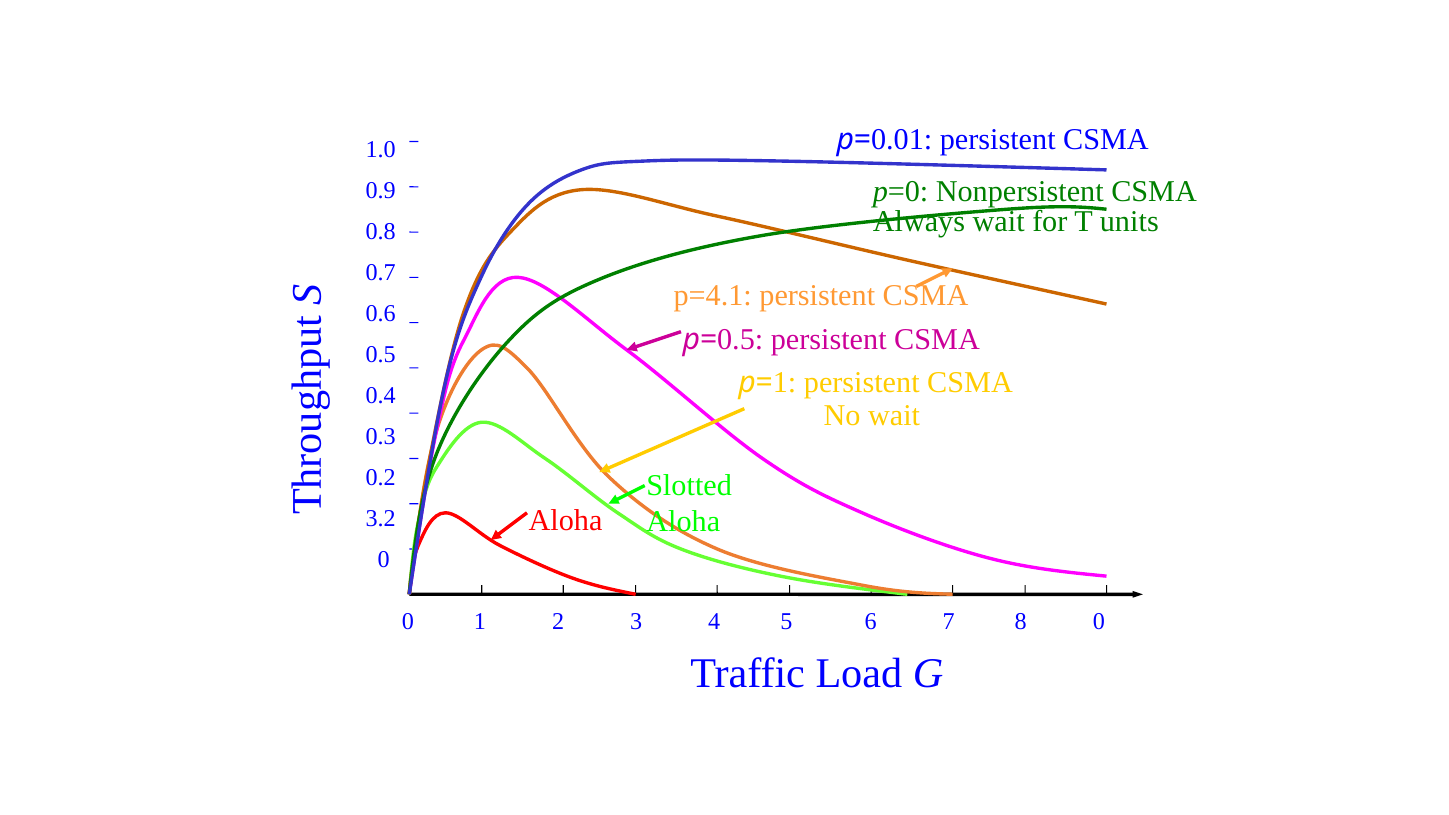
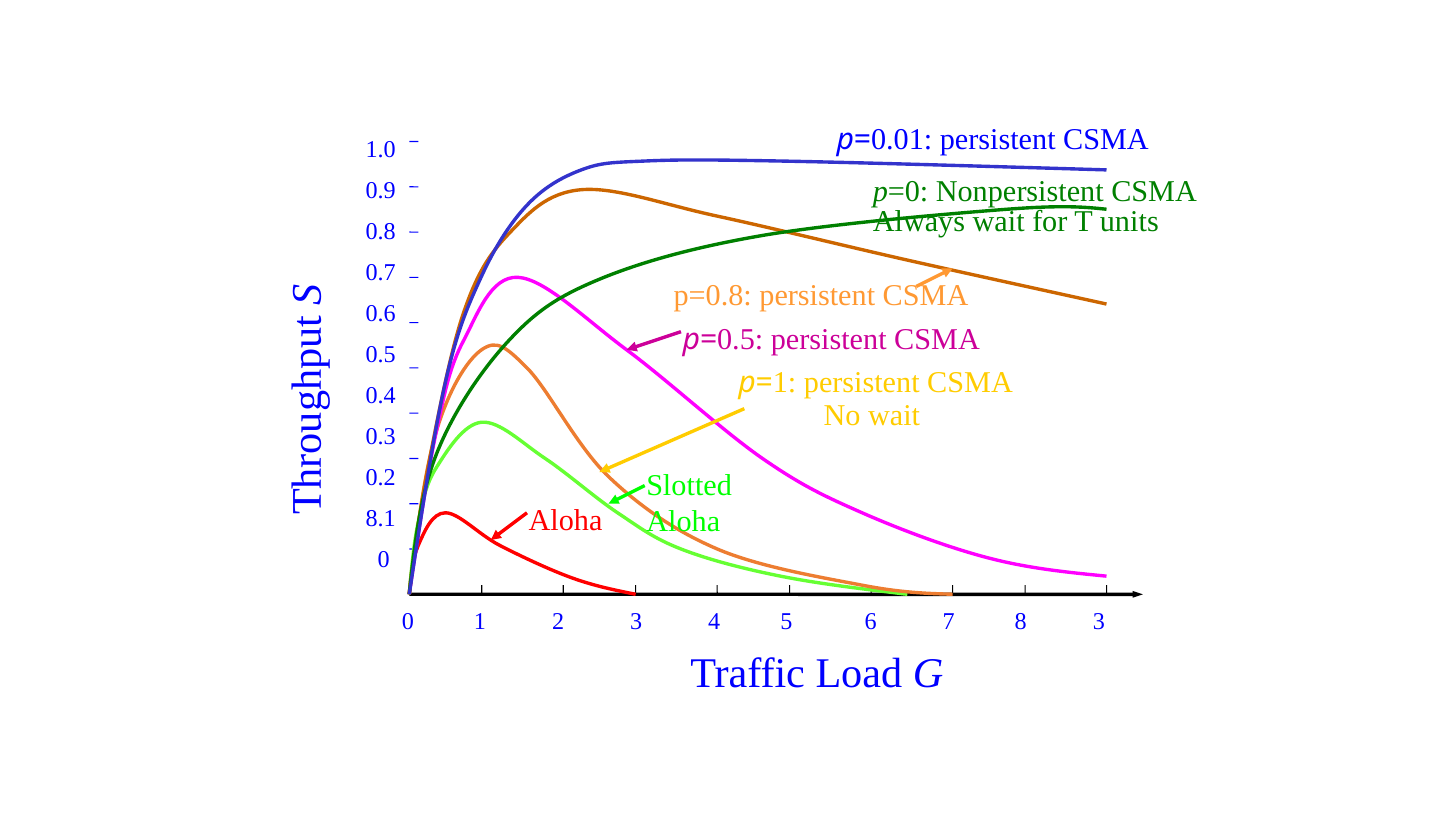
p=4.1: p=4.1 -> p=0.8 (713, 296)
3.2: 3.2 -> 8.1 (381, 518)
8 0: 0 -> 3 (1099, 621)
